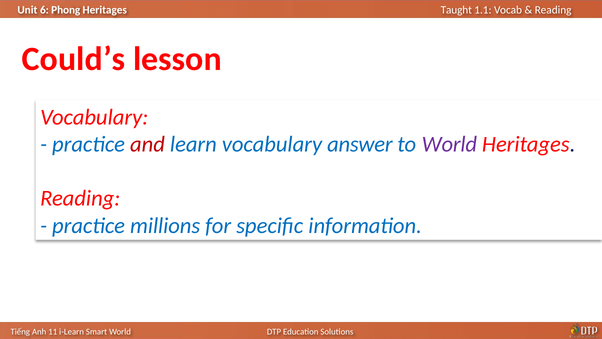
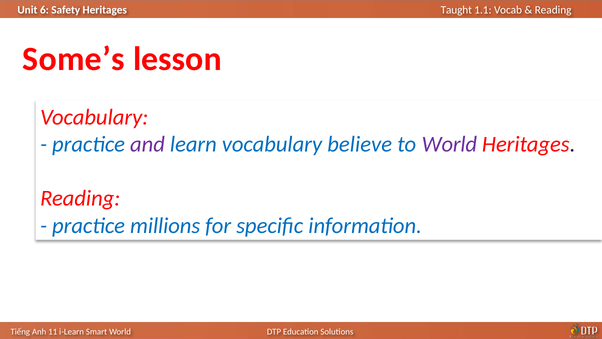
Phong: Phong -> Safety (66, 10)
Could’s: Could’s -> Some’s (74, 59)
and colour: red -> purple (148, 144)
answer: answer -> believe (360, 144)
